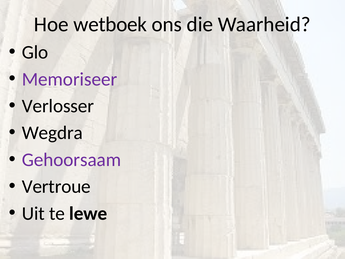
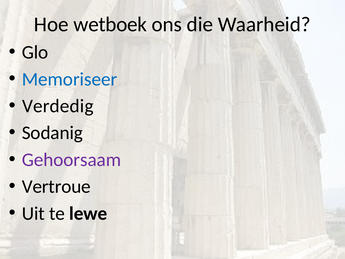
Memoriseer colour: purple -> blue (70, 79)
Verlosser: Verlosser -> Verdedig (58, 106)
Wegdra: Wegdra -> Sodanig (52, 133)
